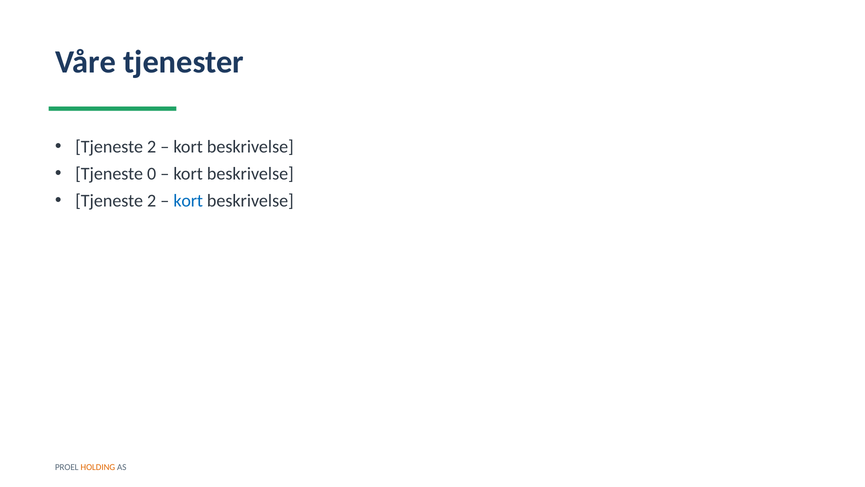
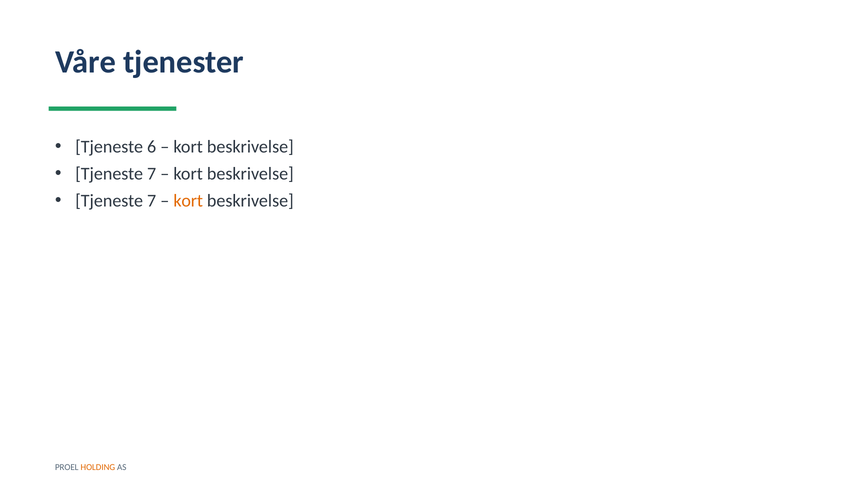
2: 2 -> 6 (152, 147)
0: 0 -> 7 (152, 174)
2: 2 -> 7 (152, 201)
kort colour: blue -> orange (188, 201)
